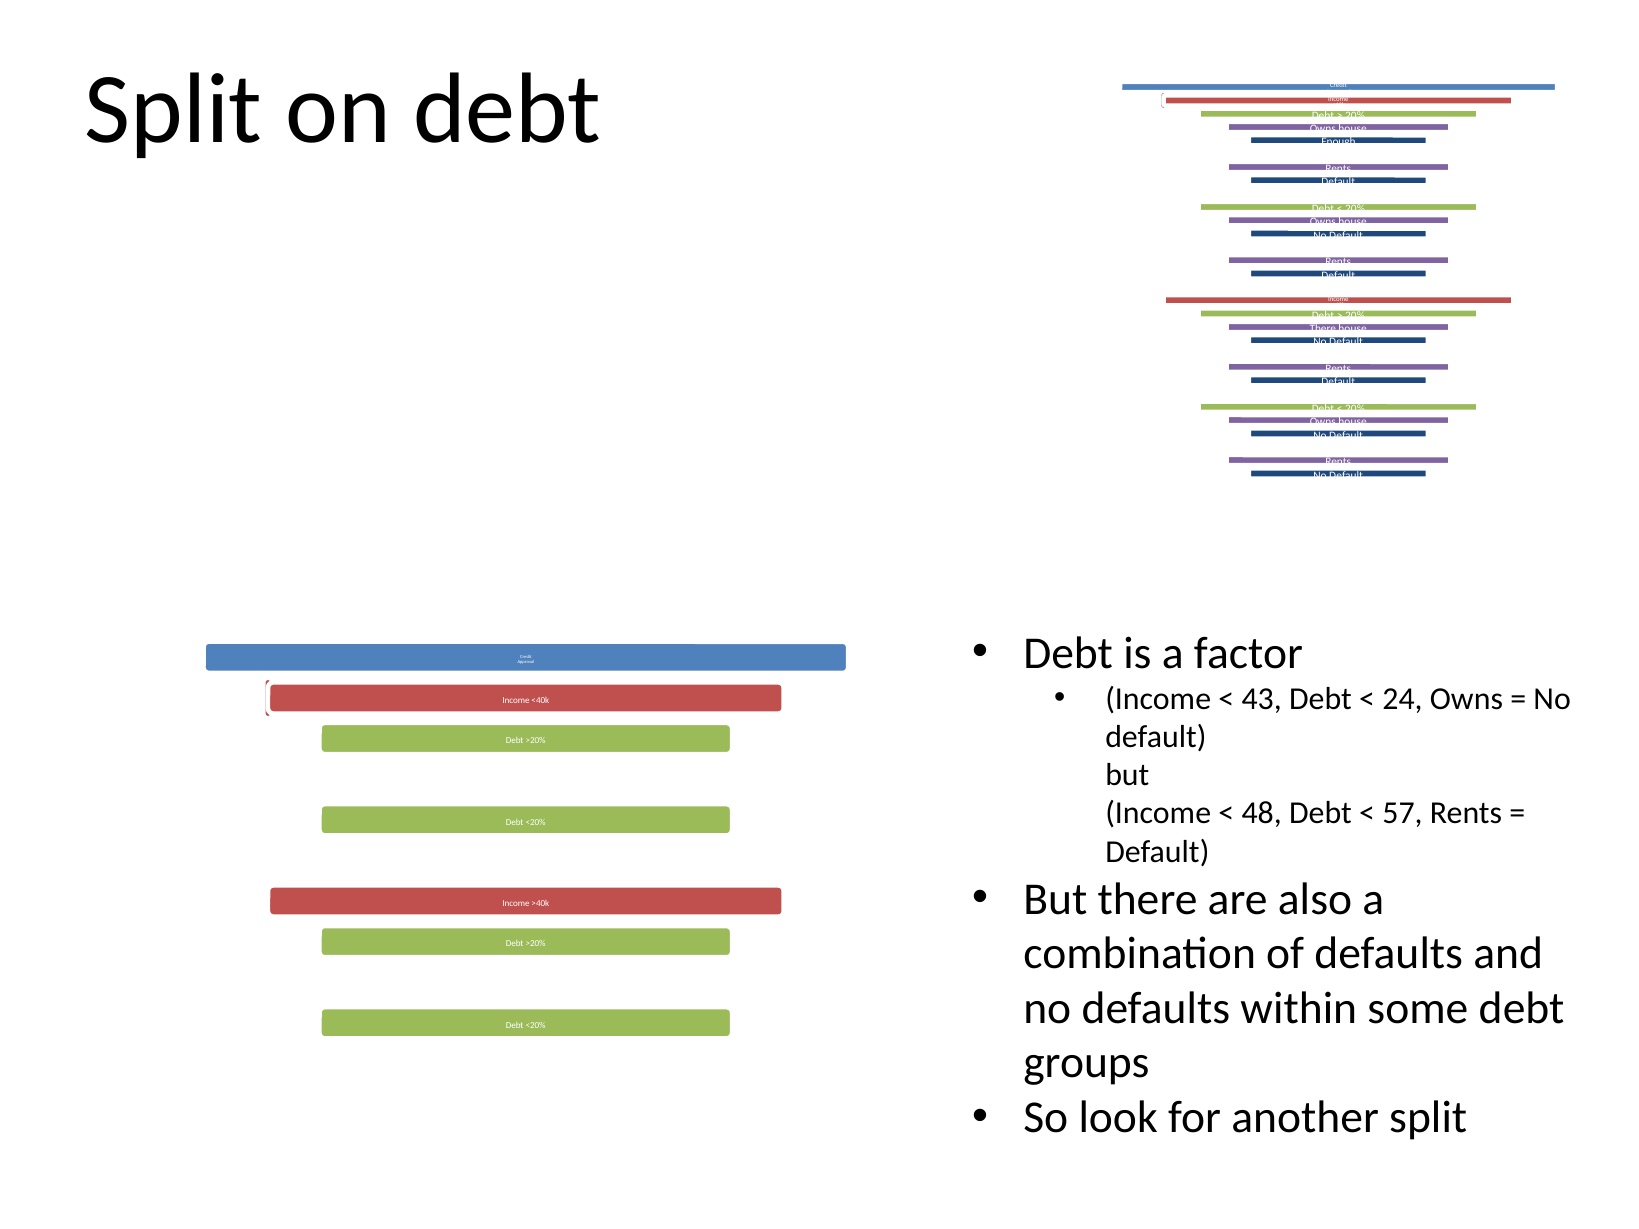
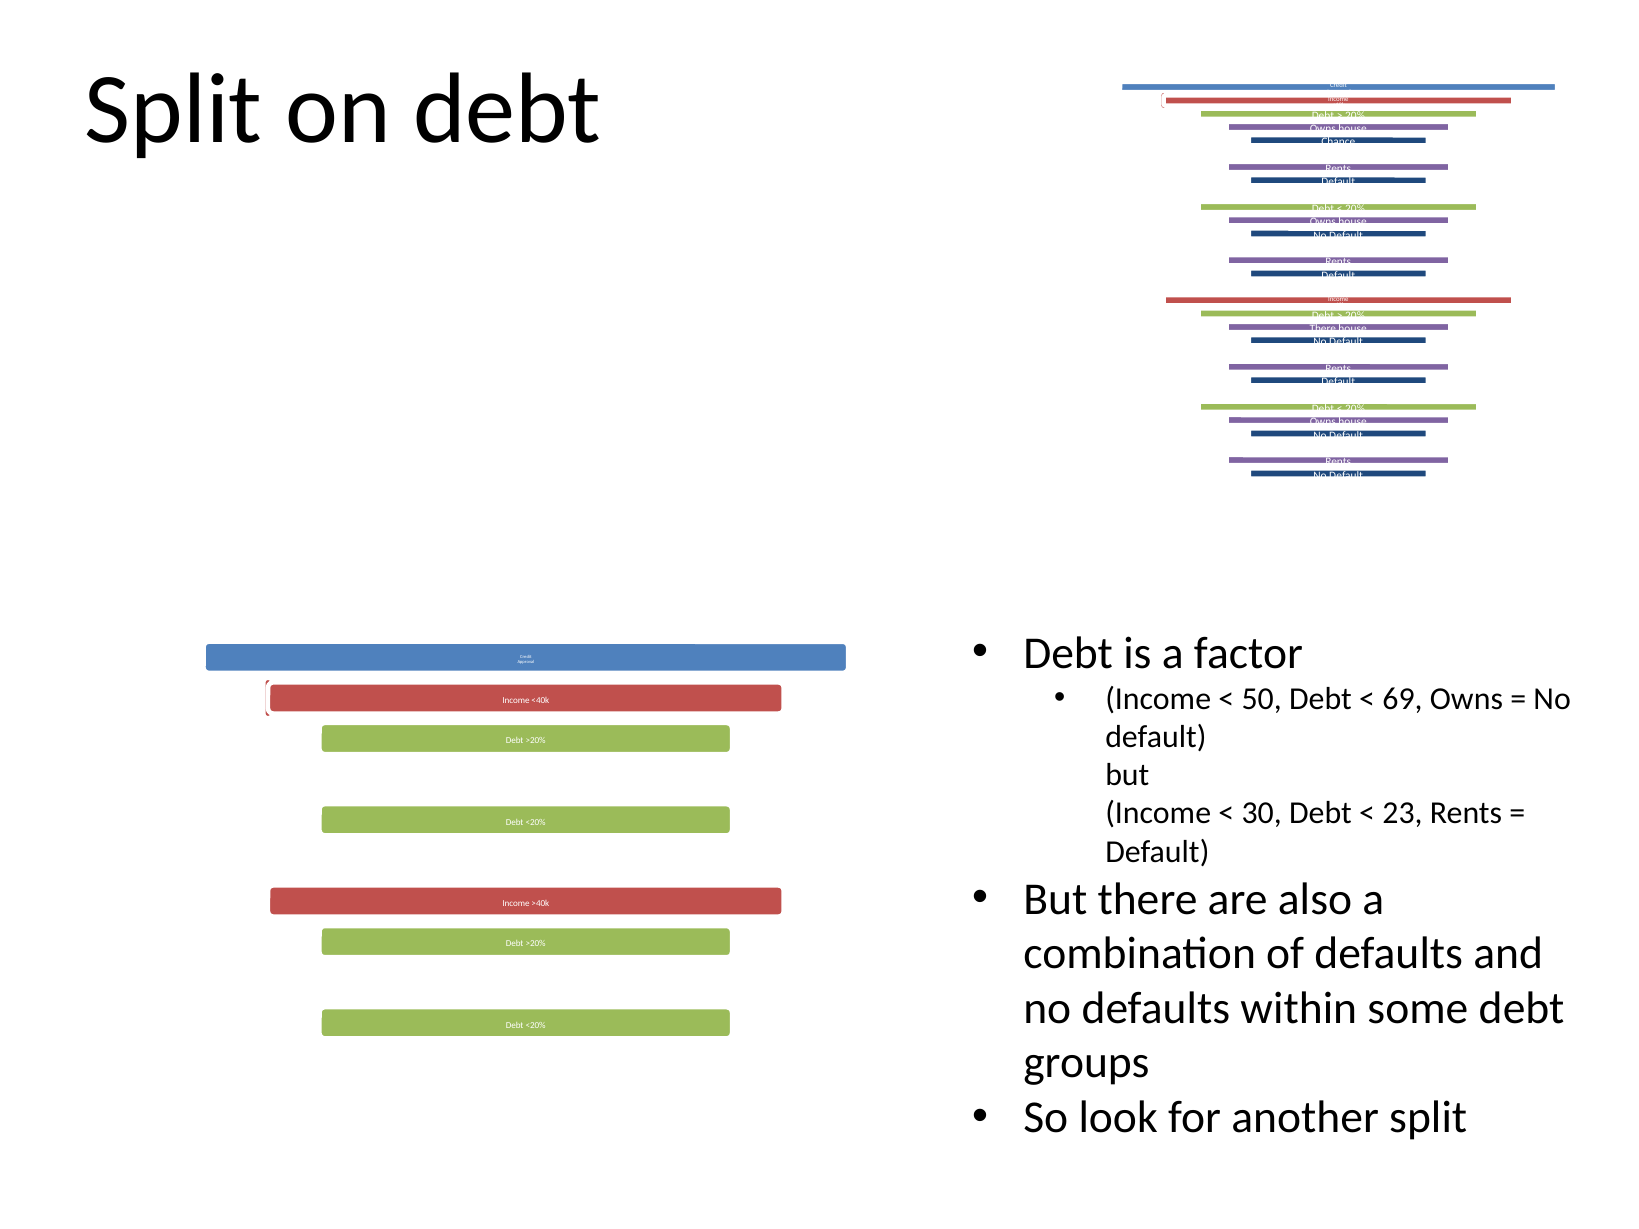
Enough: Enough -> Chance (1338, 142)
43: 43 -> 50 (1262, 699)
24: 24 -> 69 (1402, 699)
48: 48 -> 30 (1262, 813)
57: 57 -> 23 (1402, 813)
